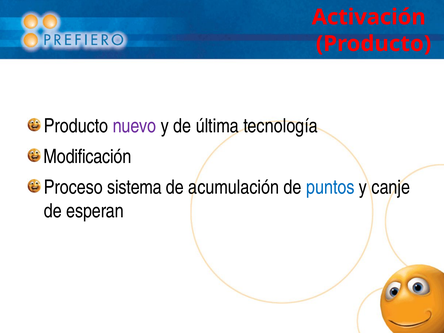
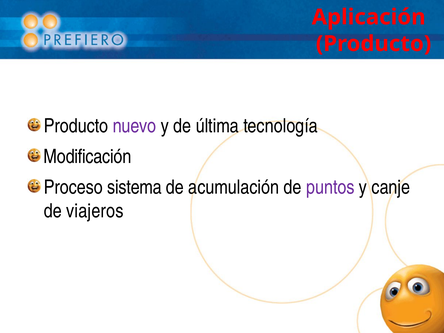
Activación: Activación -> Aplicación (369, 17)
puntos colour: blue -> purple (330, 187)
esperan: esperan -> viajeros (95, 211)
